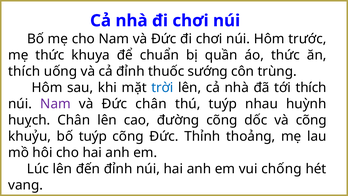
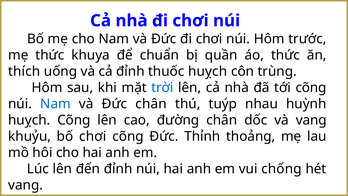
thuốc sướng: sướng -> huỵch (208, 71)
tới thích: thích -> cõng (311, 87)
Nam colour: purple -> blue (55, 104)
huỵch Chân: Chân -> Cõng (74, 120)
đường cõng: cõng -> chân (222, 120)
và cõng: cõng -> vang (311, 120)
bố tuýp: tuýp -> chơi (93, 136)
